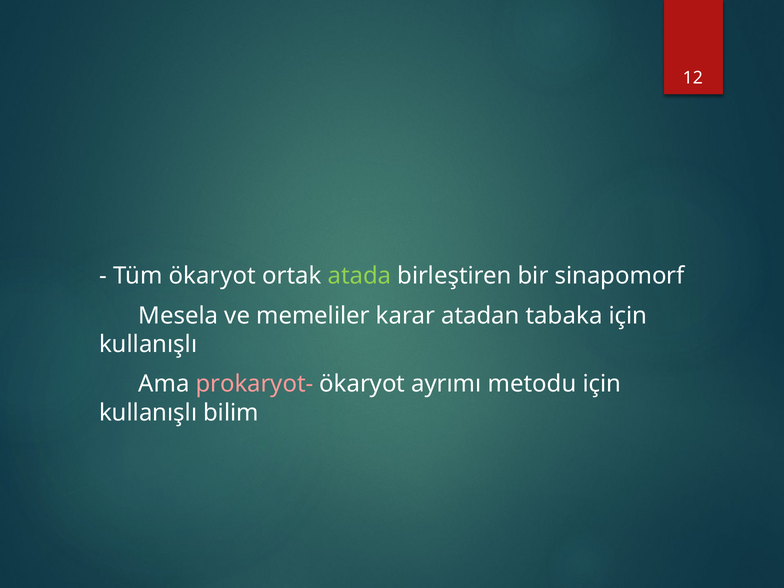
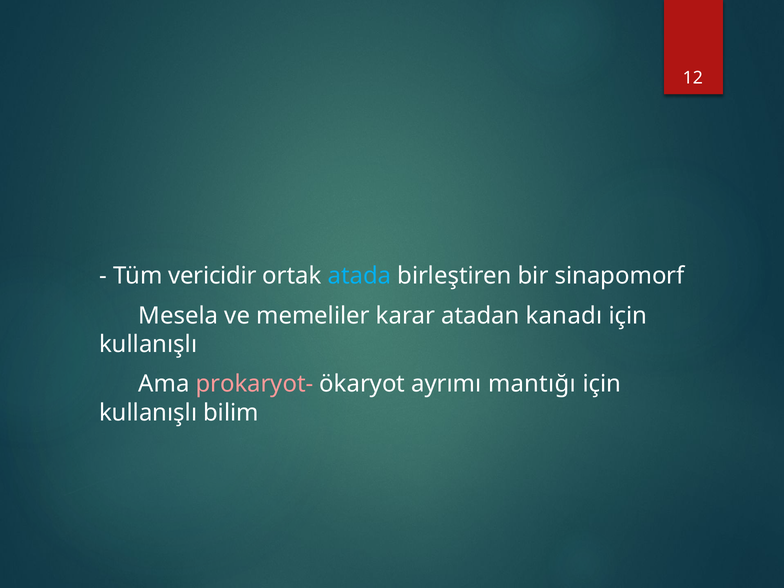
Tüm ökaryot: ökaryot -> vericidir (212, 276)
atada colour: light green -> light blue (359, 276)
tabaka: tabaka -> kanadı (564, 316)
metodu: metodu -> mantığı (532, 384)
